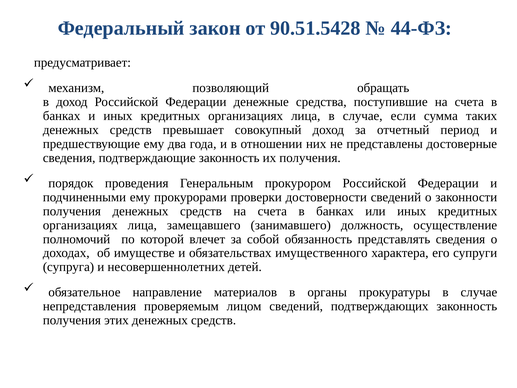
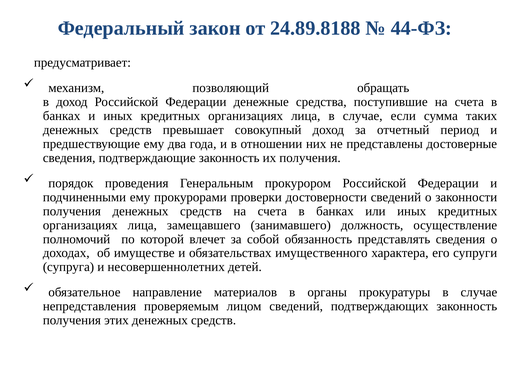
90.51.5428: 90.51.5428 -> 24.89.8188 (315, 28)
